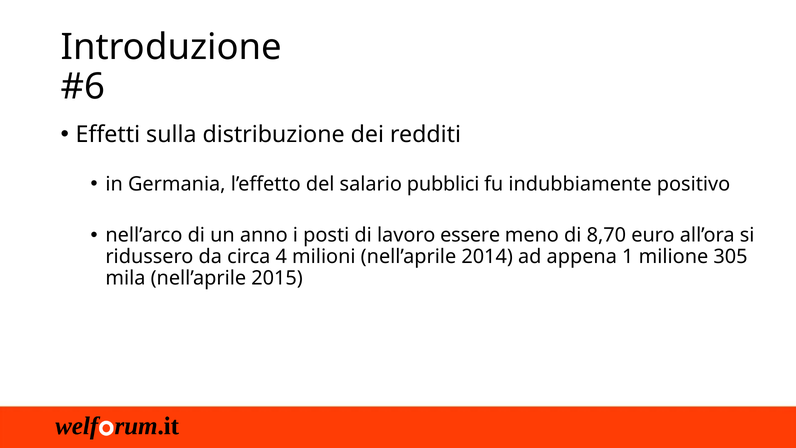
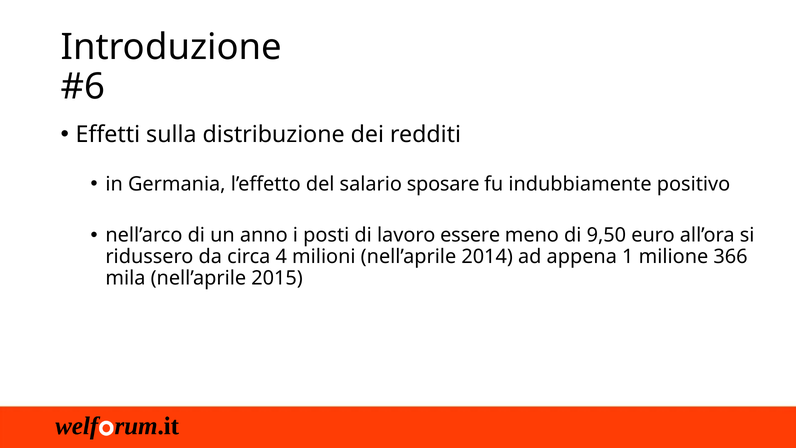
pubblici: pubblici -> sposare (443, 184)
8,70: 8,70 -> 9,50 (606, 235)
305: 305 -> 366 (730, 257)
